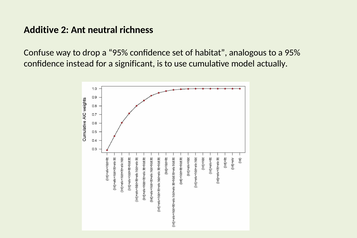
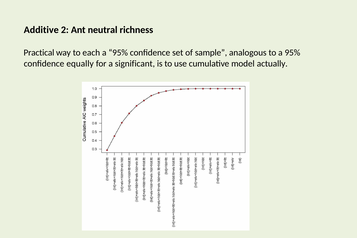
Confuse: Confuse -> Practical (39, 53)
drop: drop -> each (91, 53)
habitat: habitat -> sample (211, 53)
instead: instead -> equally (80, 64)
